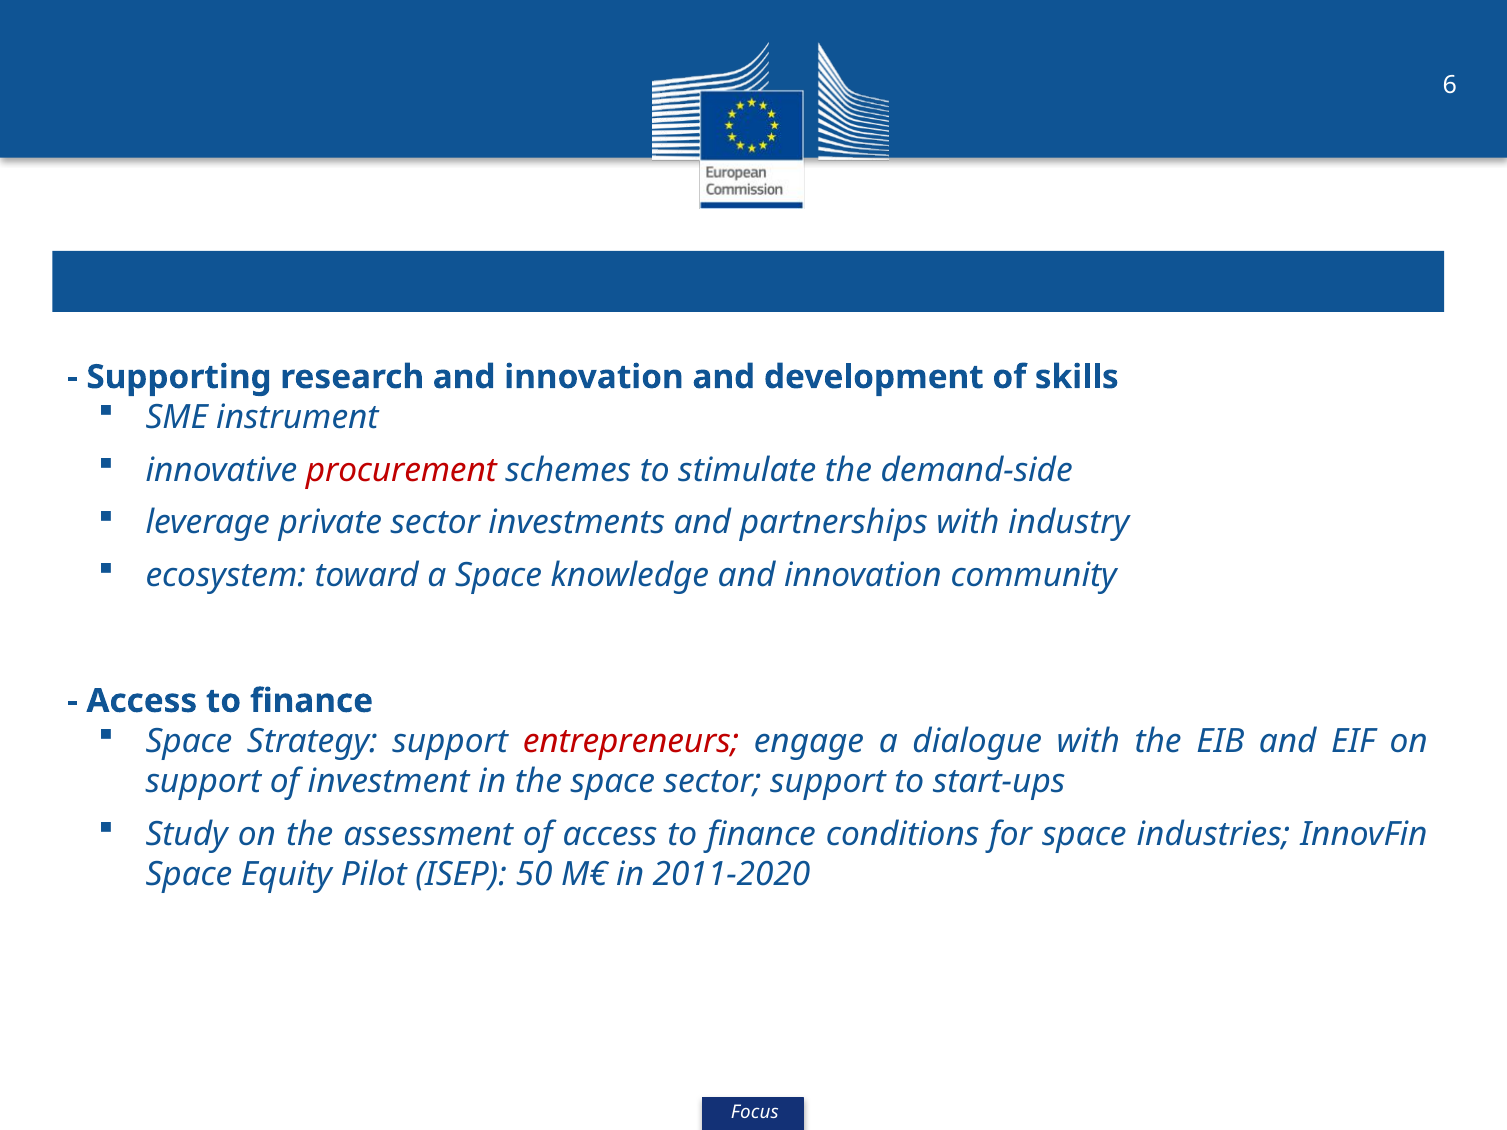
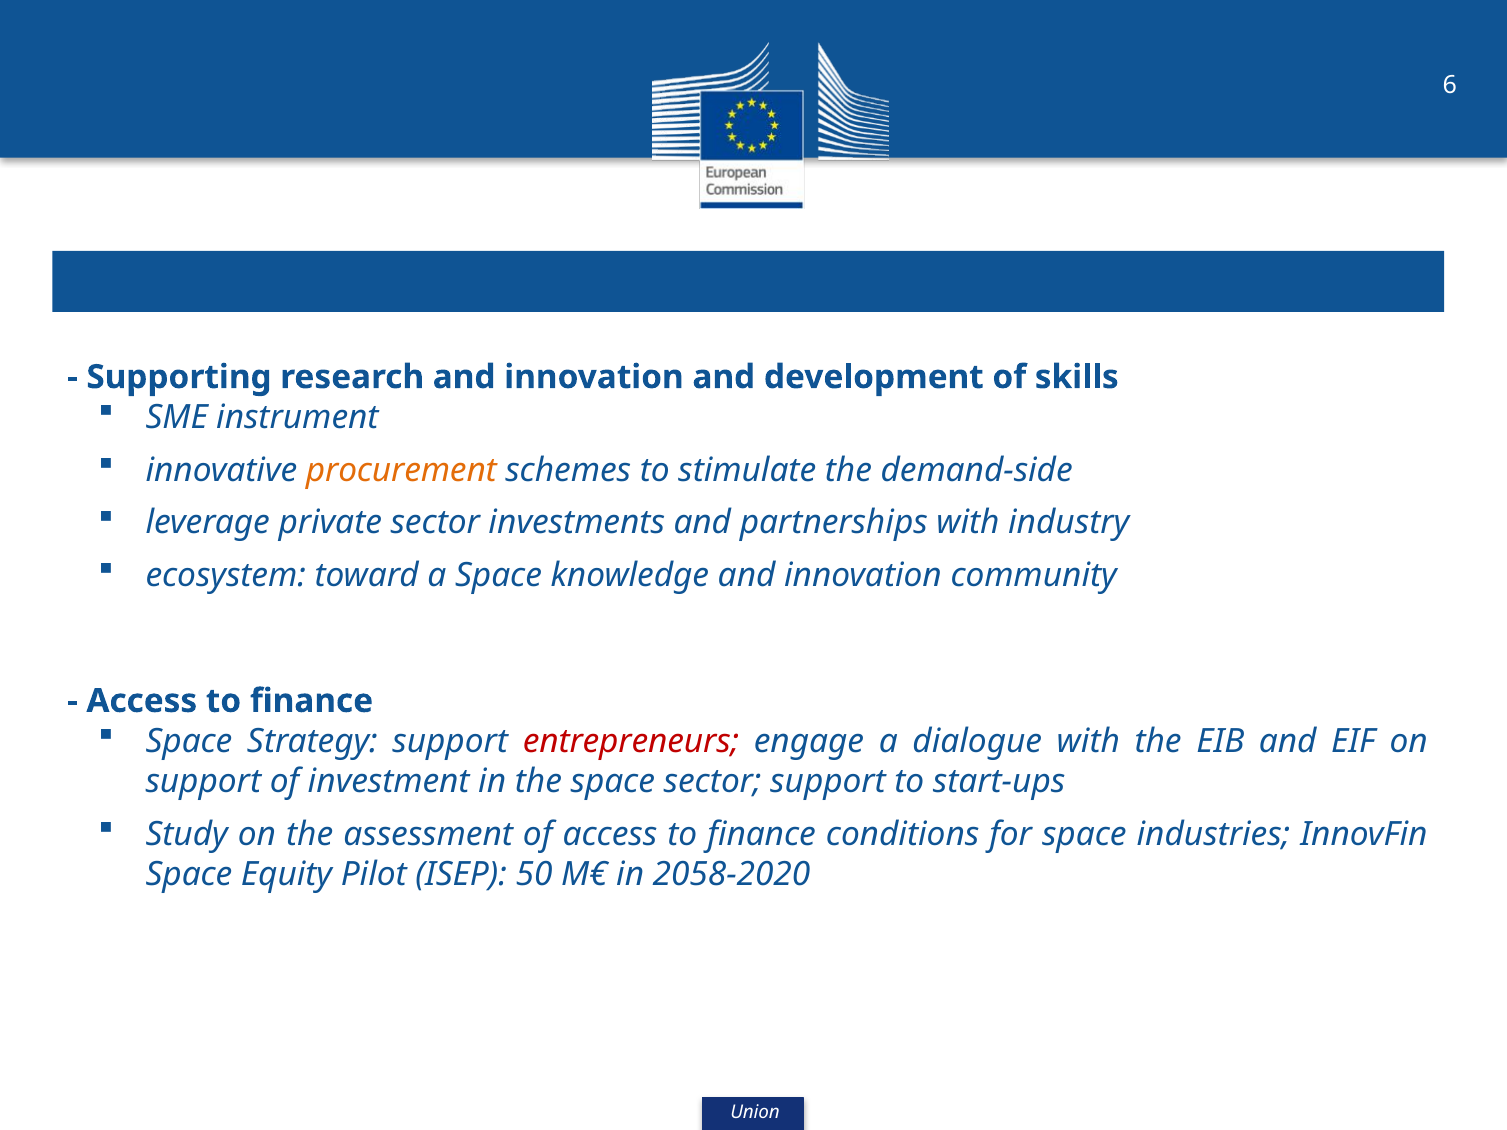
procurement colour: red -> orange (401, 470)
2011-2020: 2011-2020 -> 2058-2020 (732, 874)
Focus: Focus -> Union (755, 1113)
